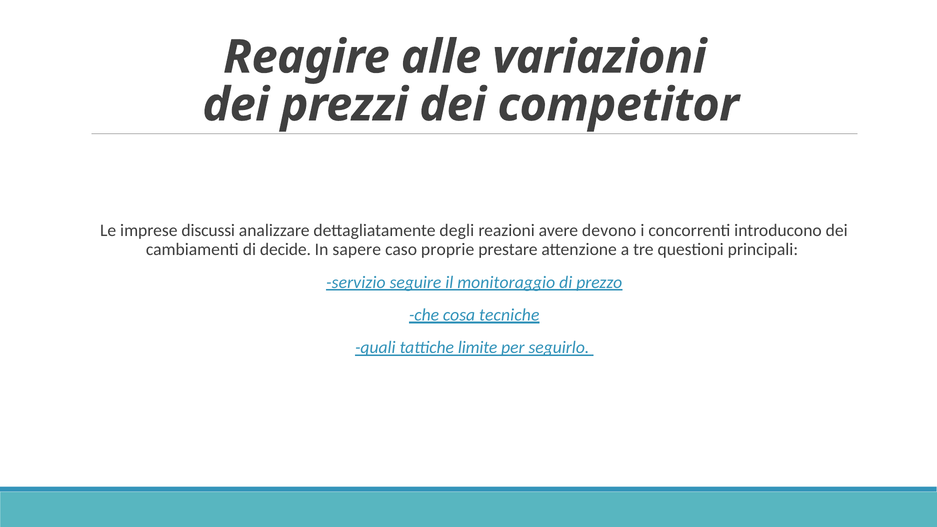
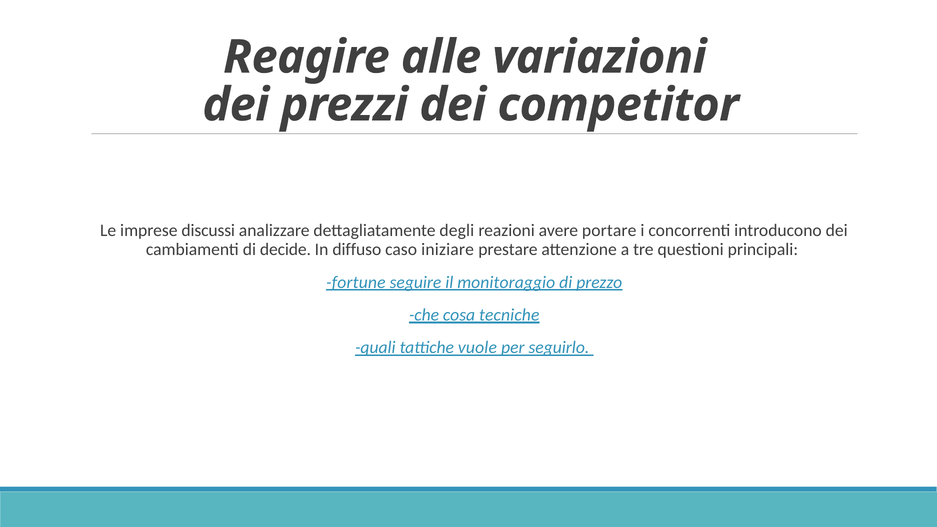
devono: devono -> portare (609, 231)
sapere: sapere -> diffuso (357, 250)
proprie: proprie -> iniziare (448, 250)
servizio: servizio -> fortune (356, 282)
limite: limite -> vuole (477, 348)
